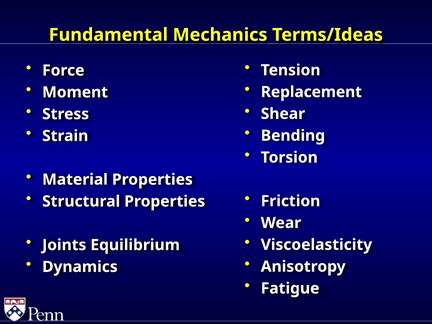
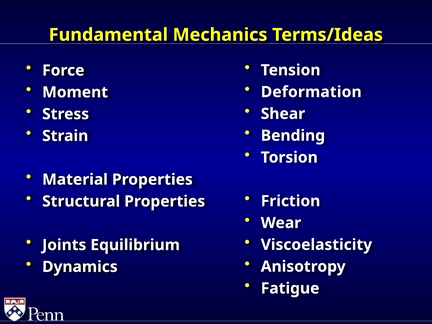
Replacement: Replacement -> Deformation (311, 92)
